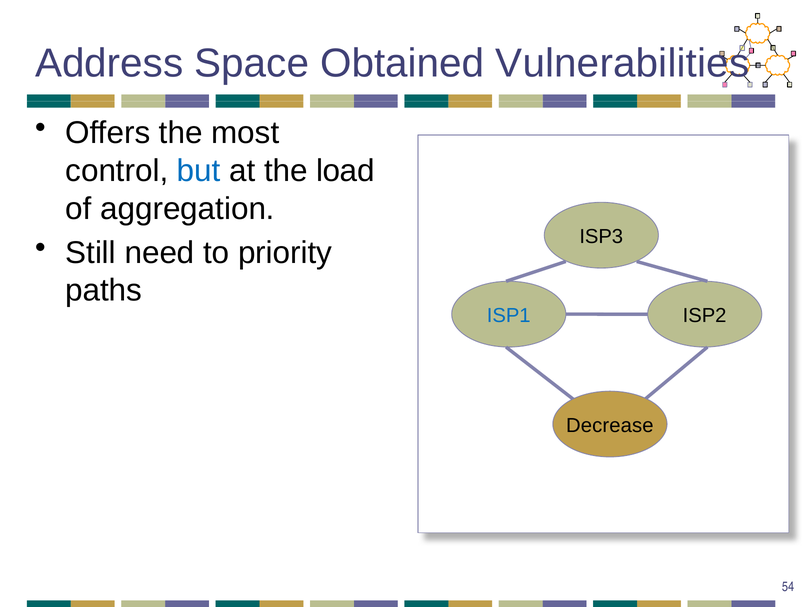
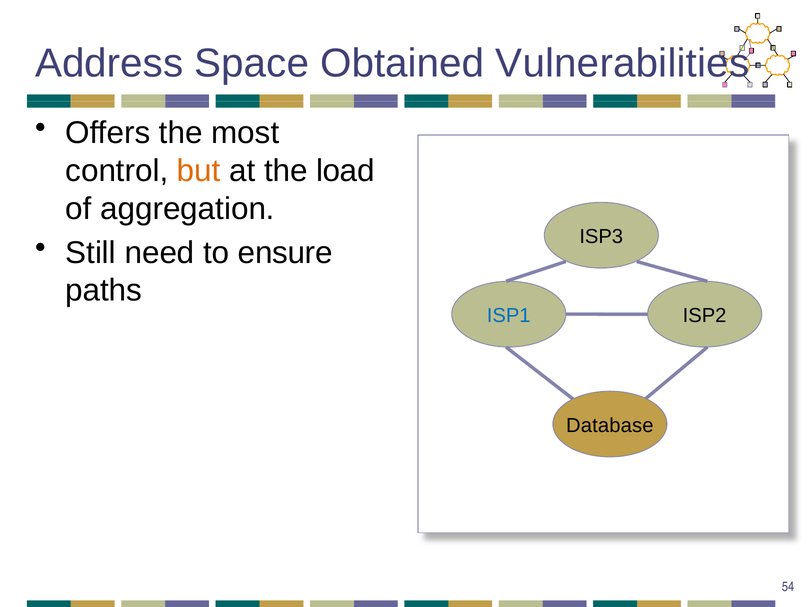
but colour: blue -> orange (199, 171)
priority: priority -> ensure (285, 253)
Decrease: Decrease -> Database (610, 425)
